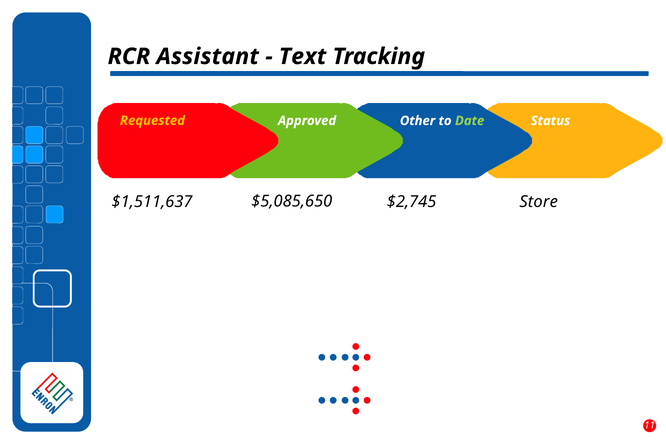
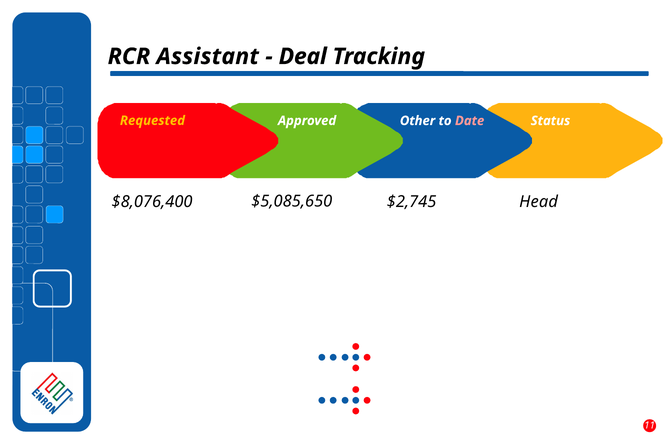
Text: Text -> Deal (303, 56)
Date colour: light green -> pink (470, 121)
$1,511,637: $1,511,637 -> $8,076,400 (152, 202)
Store: Store -> Head (539, 202)
